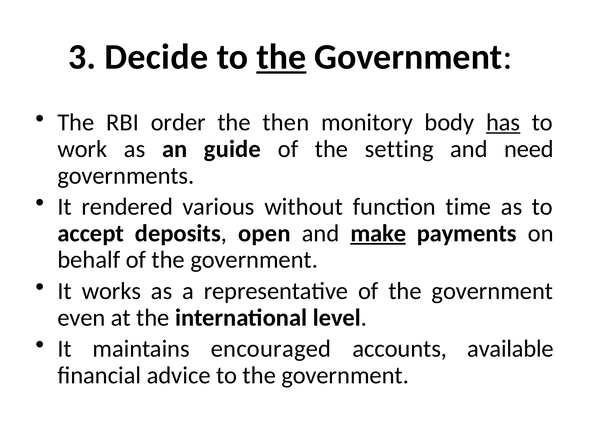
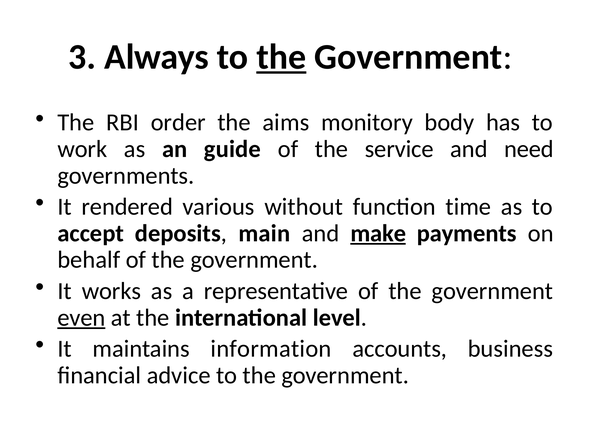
Decide: Decide -> Always (157, 57)
then: then -> aims (286, 122)
has underline: present -> none (503, 122)
setting: setting -> service (399, 149)
open: open -> main (264, 233)
even underline: none -> present (81, 317)
encouraged: encouraged -> information (271, 349)
available: available -> business (510, 349)
